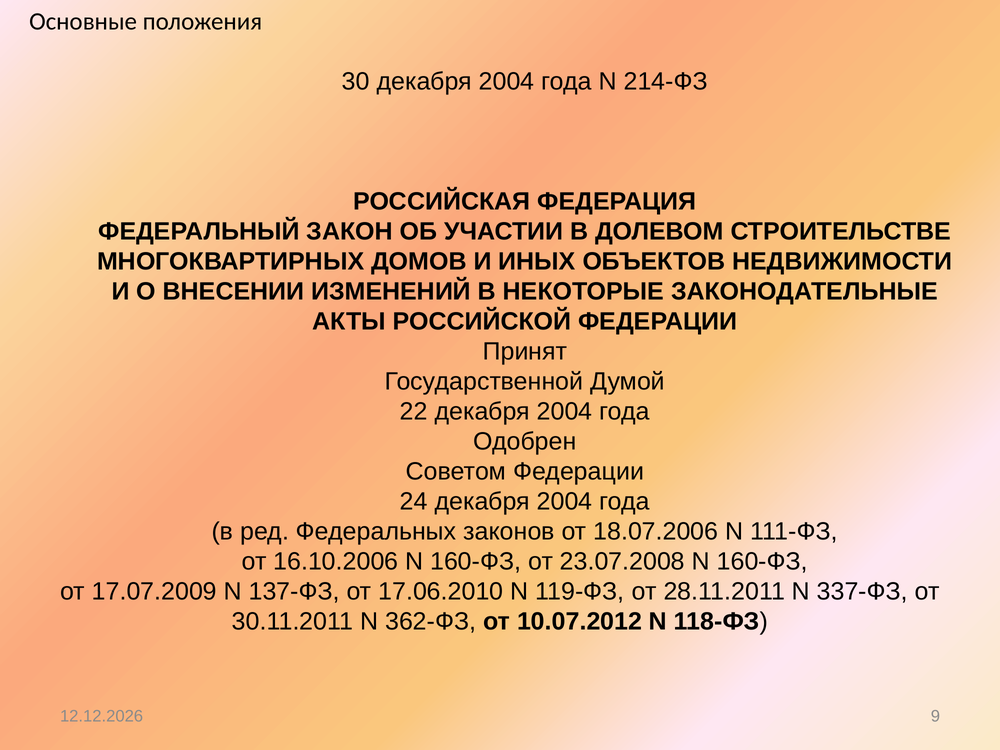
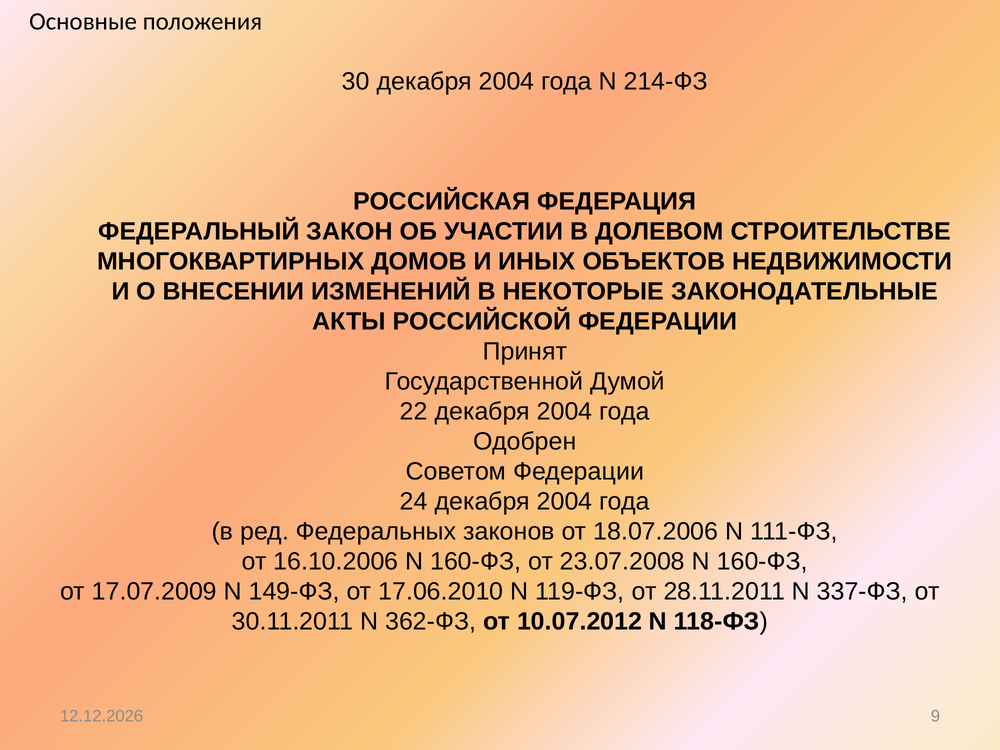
137-ФЗ: 137-ФЗ -> 149-ФЗ (294, 592)
